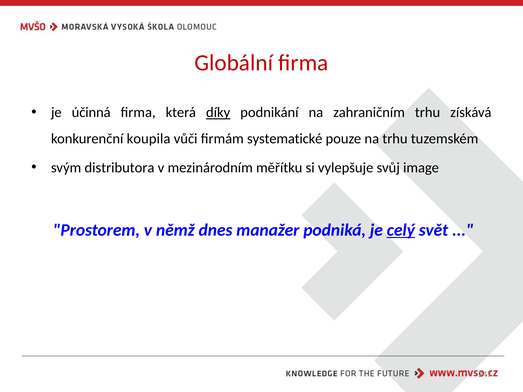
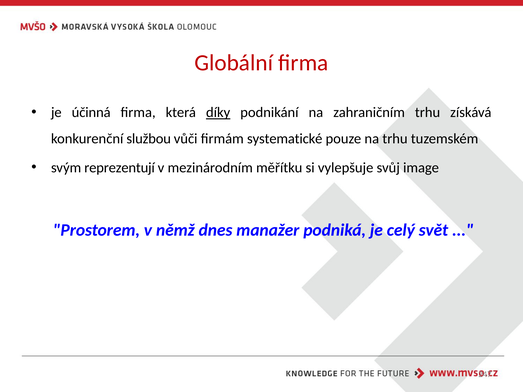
koupila: koupila -> službou (149, 139)
distributora: distributora -> reprezentují (120, 168)
celý underline: present -> none (401, 230)
